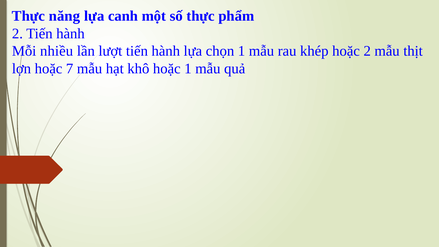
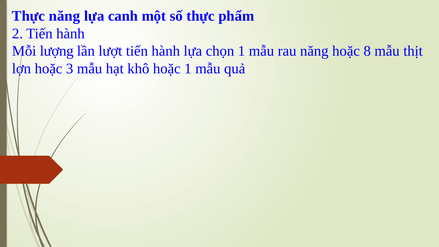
nhiều: nhiều -> lượng (57, 51)
rau khép: khép -> năng (314, 51)
hoặc 2: 2 -> 8 (367, 51)
7: 7 -> 3 (70, 69)
